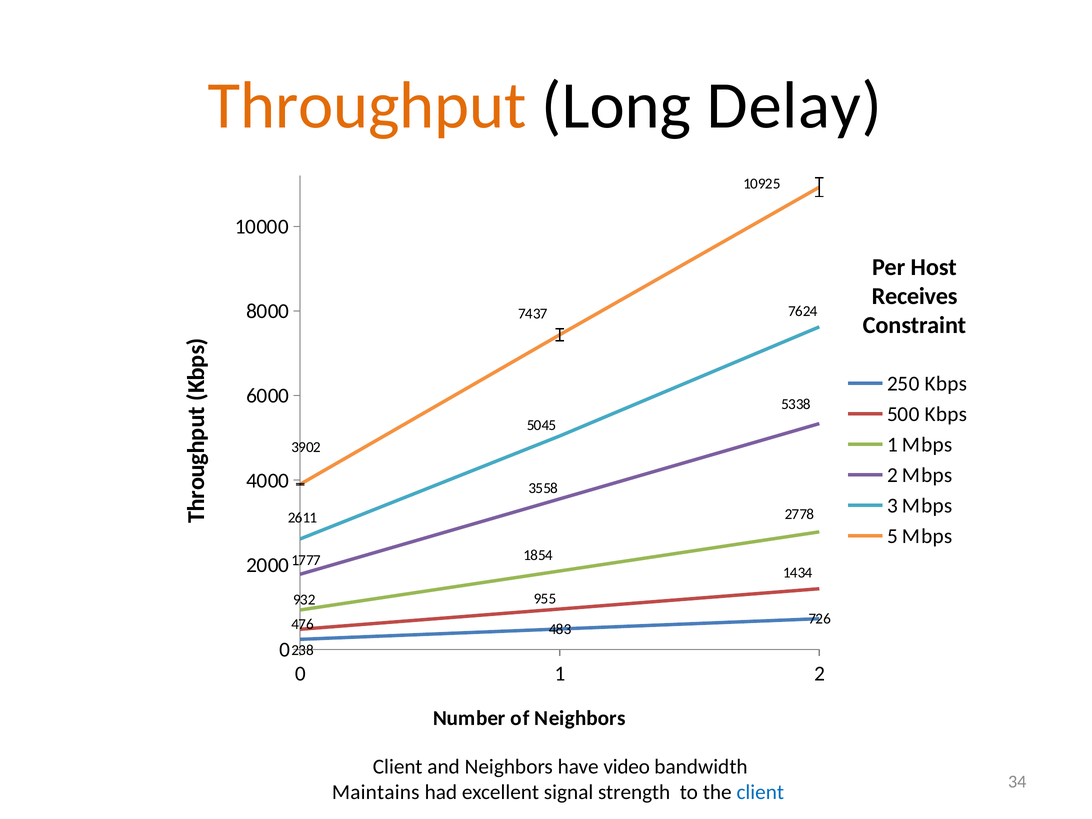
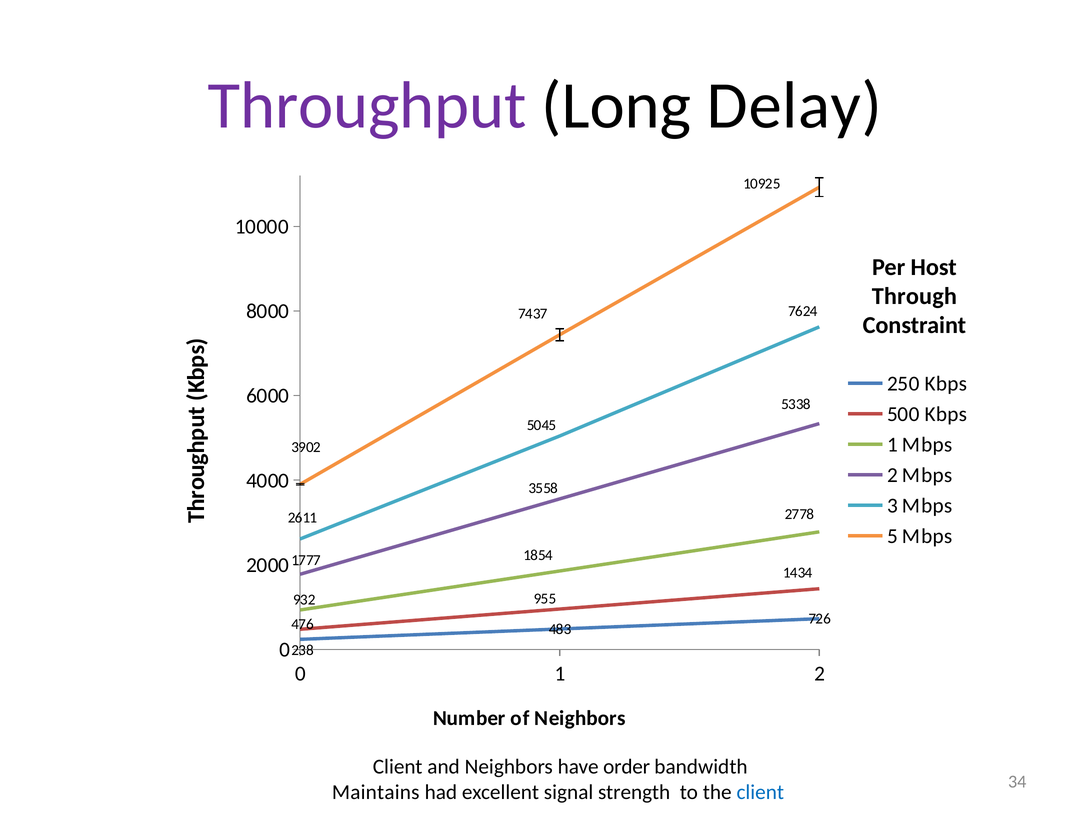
Throughput colour: orange -> purple (367, 106)
Receives: Receives -> Through (914, 296)
video: video -> order (627, 767)
